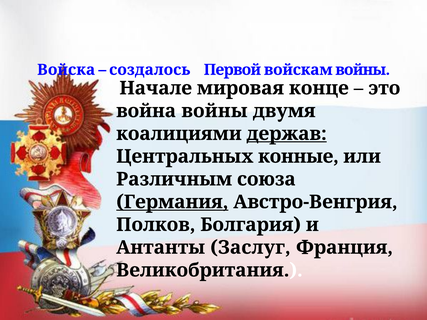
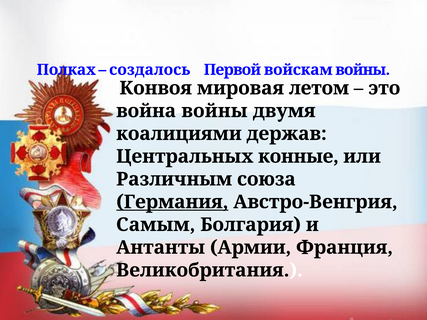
Войска: Войска -> Полках (66, 70)
Начале: Начале -> Конвоя (156, 88)
конце: конце -> летом (319, 88)
держав underline: present -> none (287, 134)
Полков: Полков -> Самым (156, 225)
Заслуг: Заслуг -> Армии (251, 248)
